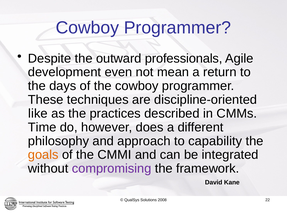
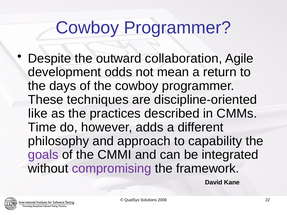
professionals: professionals -> collaboration (184, 58)
even: even -> odds (118, 72)
does: does -> adds (150, 127)
goals colour: orange -> purple (43, 155)
